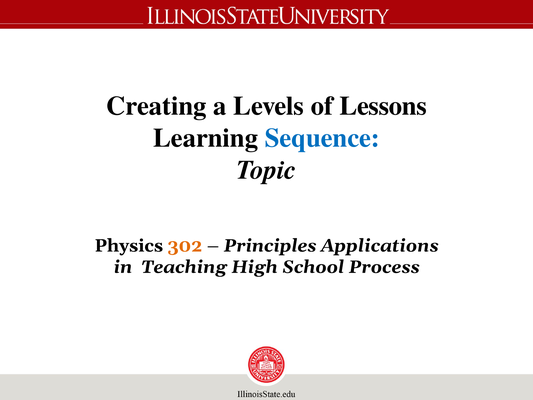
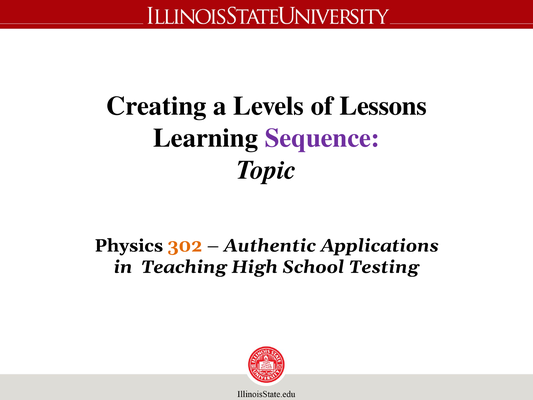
Sequence colour: blue -> purple (322, 138)
Principles: Principles -> Authentic (270, 246)
Process: Process -> Testing (384, 267)
